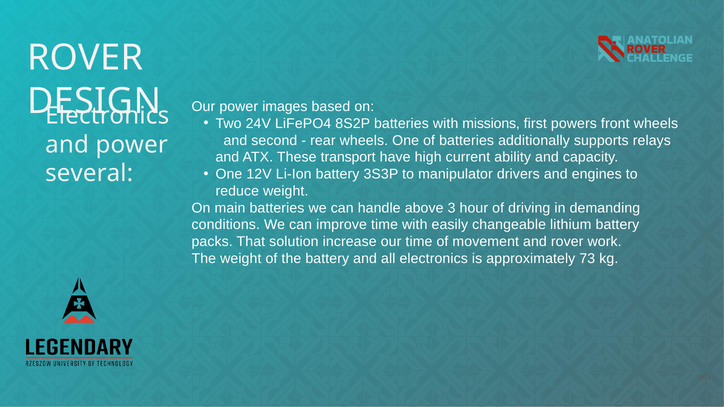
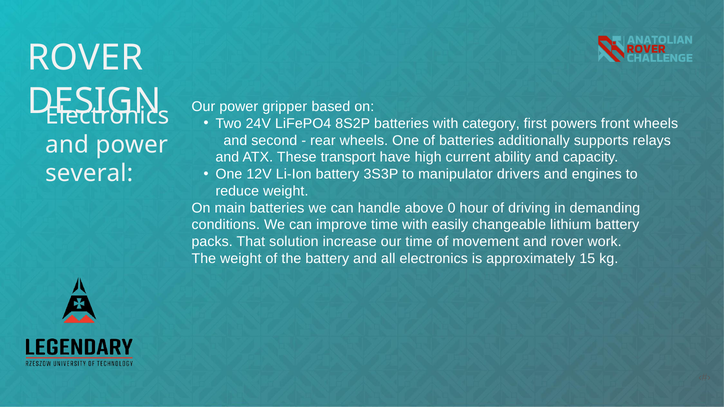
images: images -> gripper (285, 107)
missions: missions -> category (491, 124)
3: 3 -> 0 (452, 208)
73: 73 -> 15 (587, 259)
